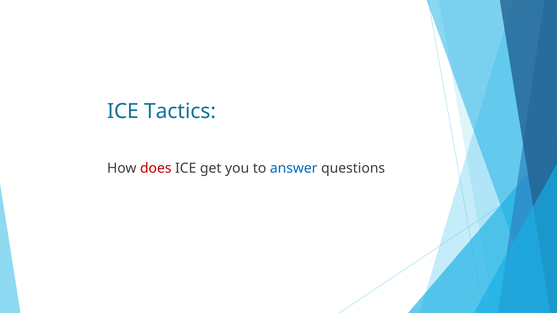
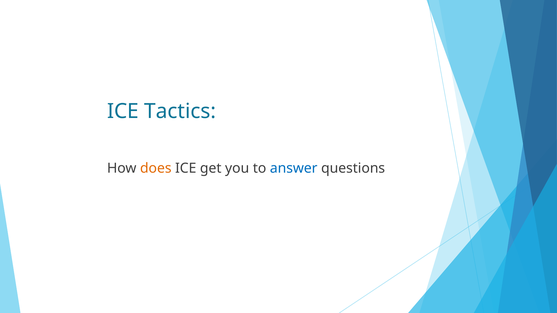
does colour: red -> orange (156, 168)
